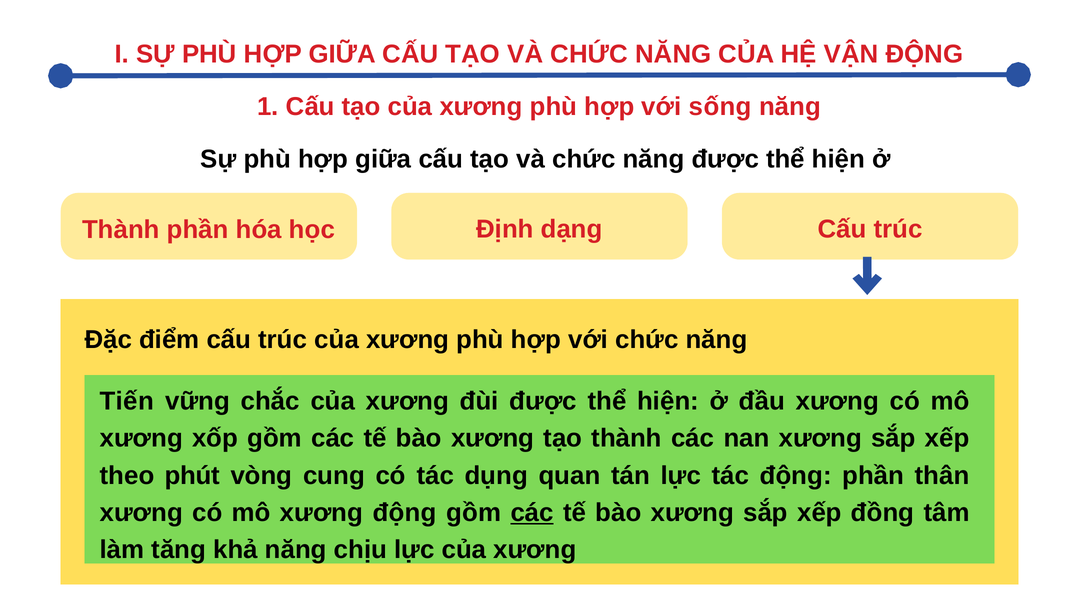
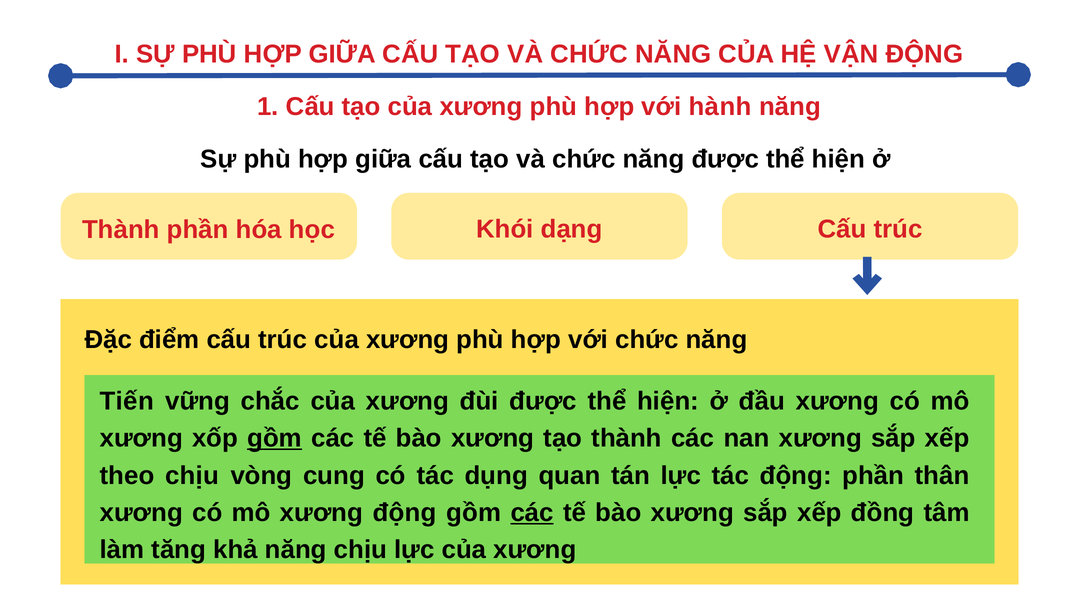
sống: sống -> hành (720, 107)
Định: Định -> Khói (505, 229)
gồm underline: none -> present (275, 438)
theo phút: phút -> chịu (192, 476)
